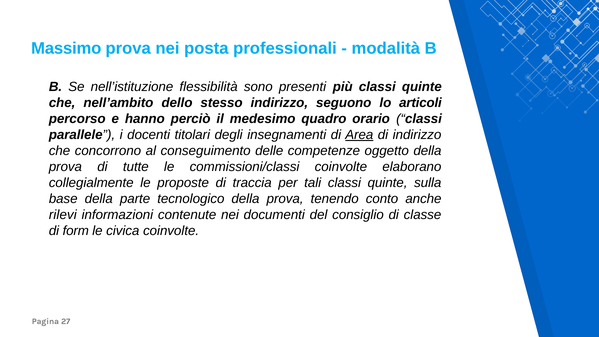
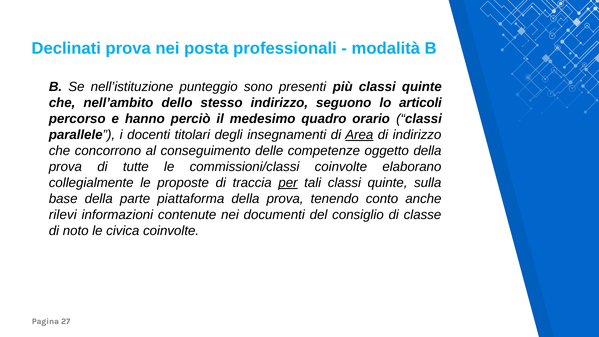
Massimo: Massimo -> Declinati (66, 48)
flessibilità: flessibilità -> punteggio (209, 87)
per underline: none -> present (288, 183)
tecnologico: tecnologico -> piattaforma (191, 199)
form: form -> noto (76, 231)
